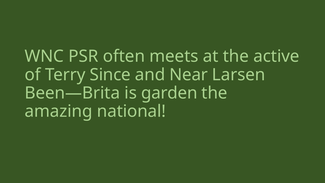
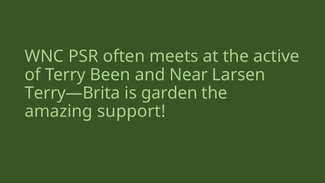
Since: Since -> Been (110, 75)
Been—Brita: Been—Brita -> Terry—Brita (72, 93)
national: national -> support (131, 111)
